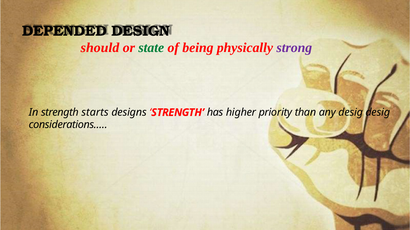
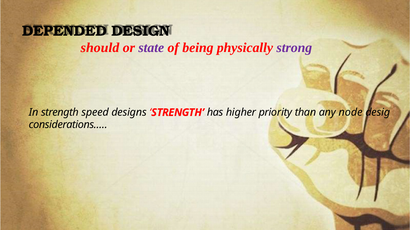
state colour: green -> purple (151, 48)
starts: starts -> speed (95, 113)
any desig: desig -> node (351, 113)
